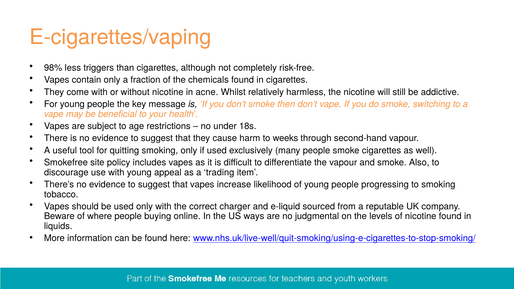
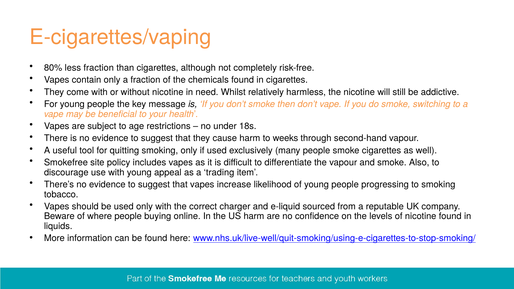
98%: 98% -> 80% (53, 68)
less triggers: triggers -> fraction (99, 68)
acne: acne -> need (207, 92)
US ways: ways -> harm (254, 216)
judgmental: judgmental -> confidence (317, 216)
